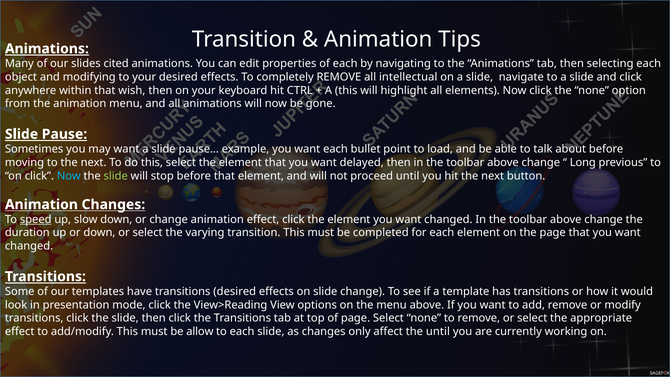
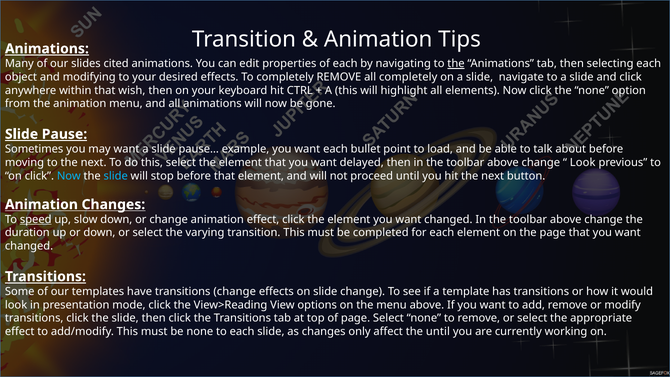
the underline: none -> present (456, 64)
all intellectual: intellectual -> completely (408, 77)
Long: Long -> Look (583, 162)
slide colour: light green -> light blue (116, 176)
transitions desired: desired -> change (235, 291)
be allow: allow -> none (200, 332)
